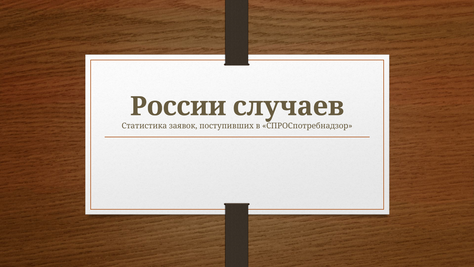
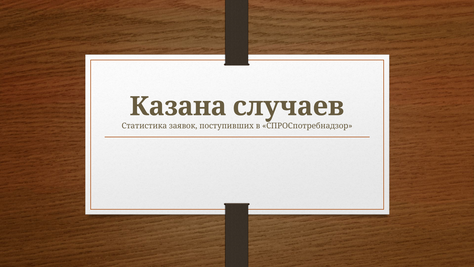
России: России -> Казана (178, 106)
